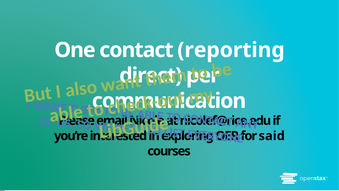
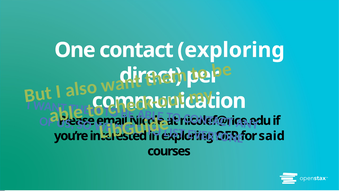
contact reporting: reporting -> exploring (231, 50)
